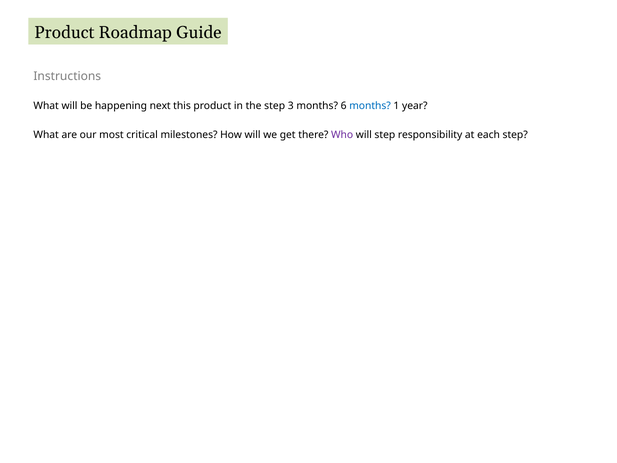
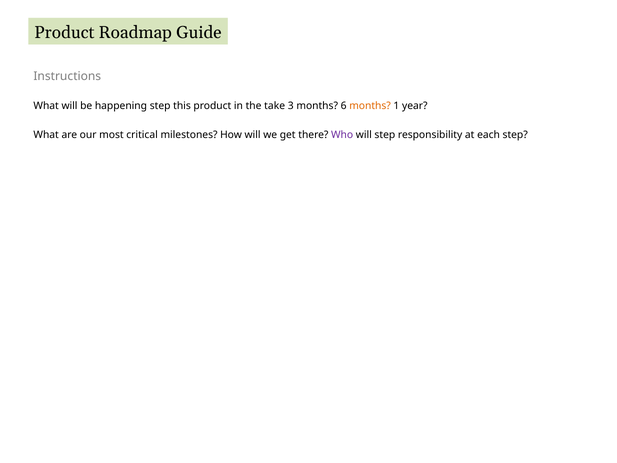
happening next: next -> step (160, 106)
the step: step -> take (275, 106)
months colour: blue -> orange (370, 106)
